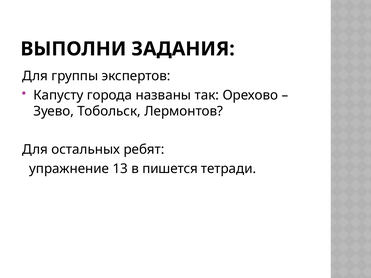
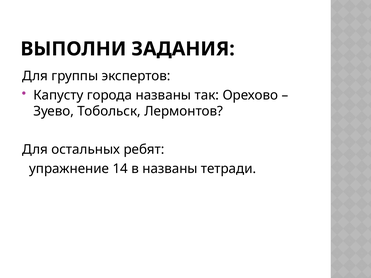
13: 13 -> 14 (120, 169)
в пишется: пишется -> названы (170, 169)
